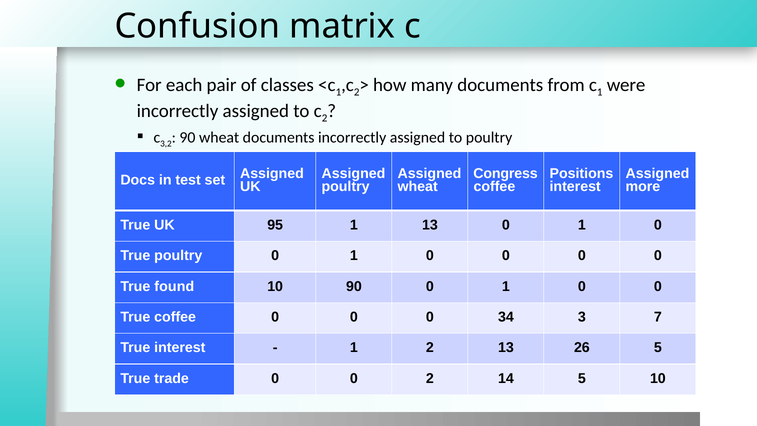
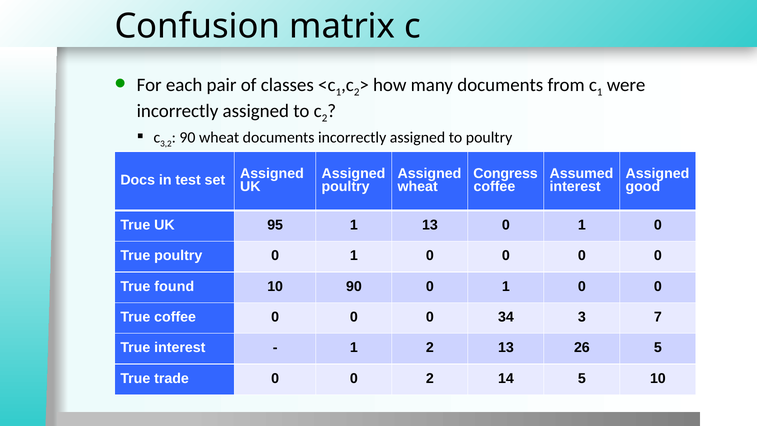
Positions: Positions -> Assumed (581, 174)
more: more -> good (643, 186)
